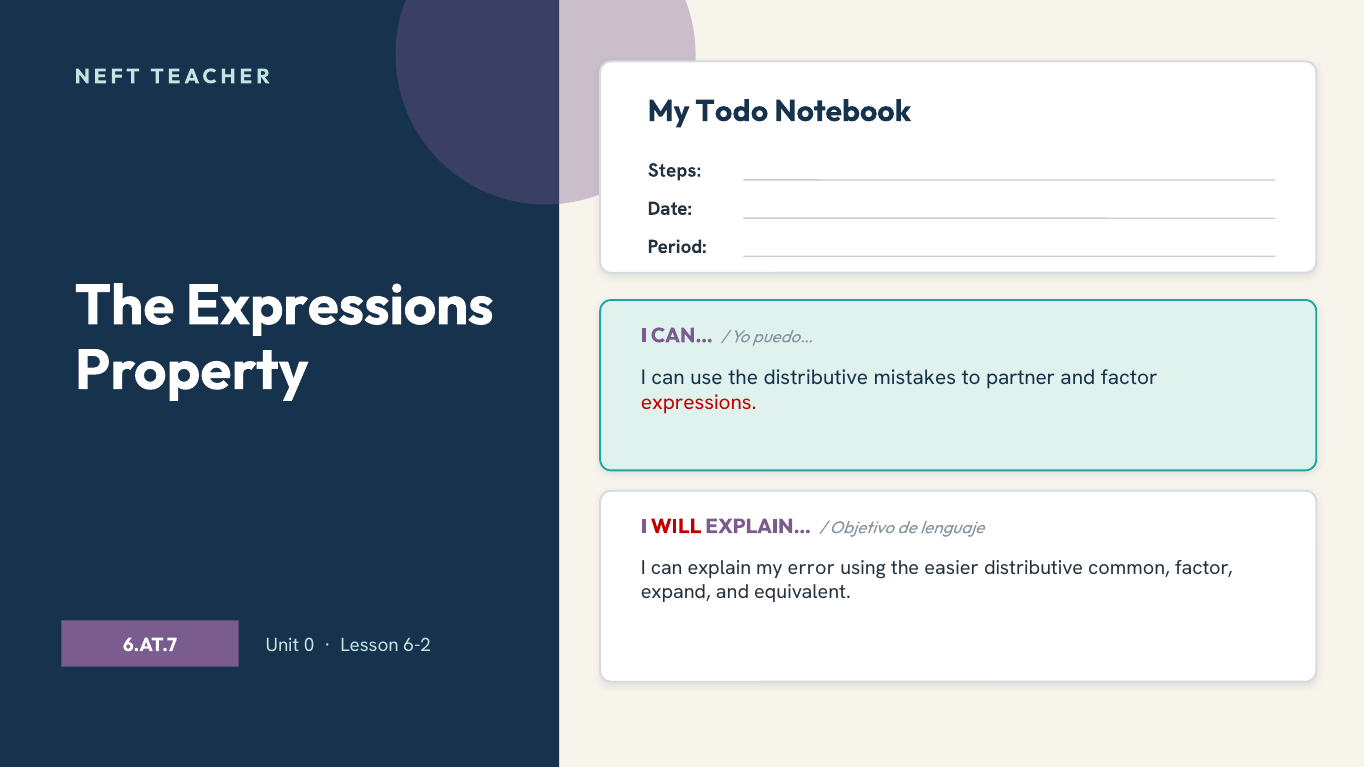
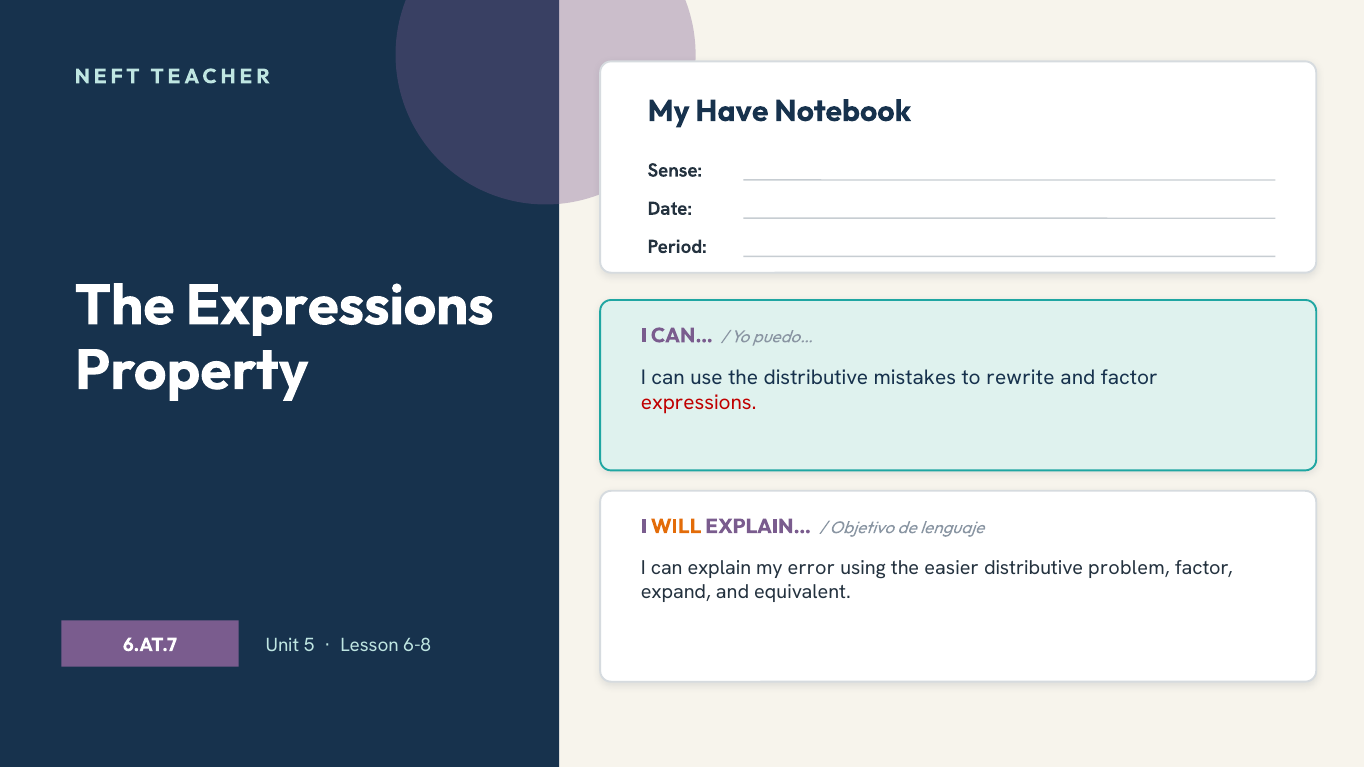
Todo: Todo -> Have (732, 111)
Steps: Steps -> Sense (675, 170)
partner: partner -> rewrite (1020, 378)
WILL colour: red -> orange (676, 527)
common: common -> problem (1129, 568)
0: 0 -> 5 (309, 645)
6-2: 6-2 -> 6-8 (417, 645)
